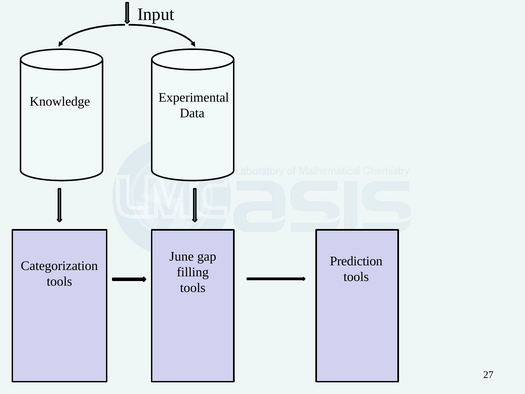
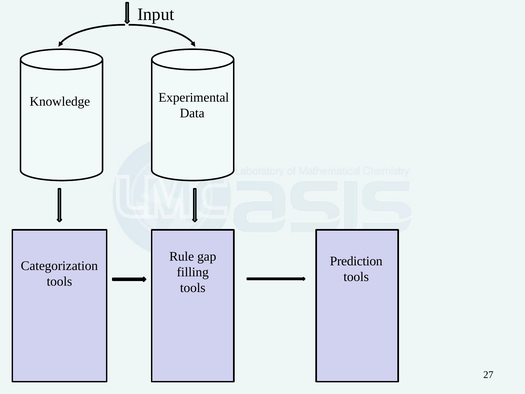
June: June -> Rule (182, 256)
